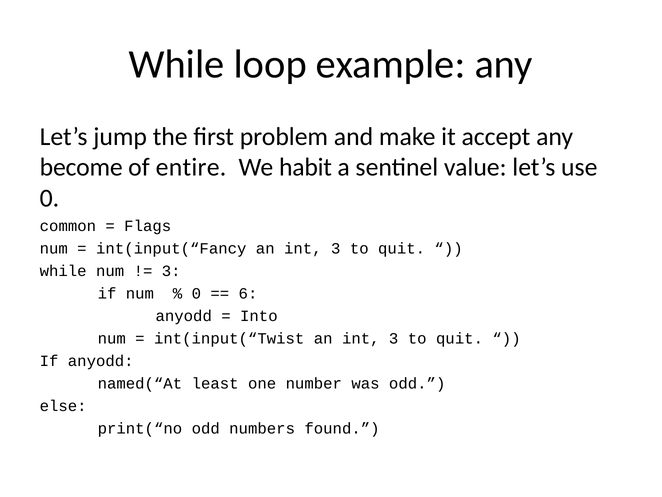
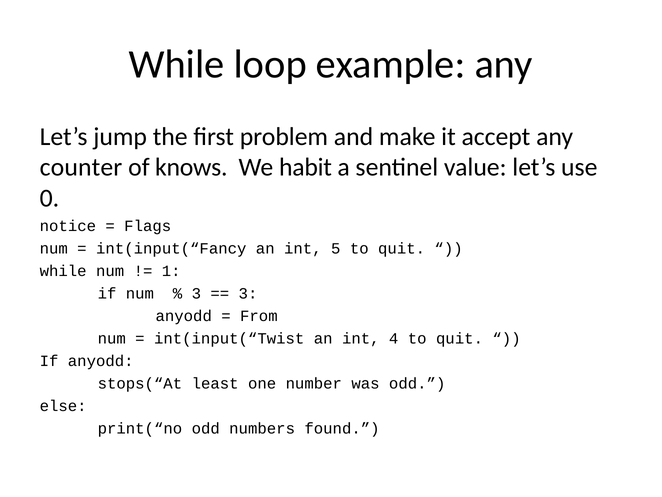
become: become -> counter (81, 167)
entire: entire -> knows (191, 167)
common: common -> notice (68, 226)
3: 3 -> 5 (336, 248)
3: 3 -> 1 (171, 271)
0: 0 -> 3 (196, 293)
6: 6 -> 3 (248, 293)
Into: Into -> From (259, 316)
3: 3 -> 4 (394, 338)
named(“At: named(“At -> stops(“At (140, 383)
